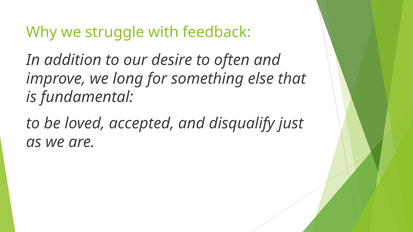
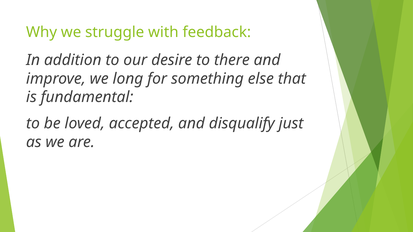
often: often -> there (232, 60)
